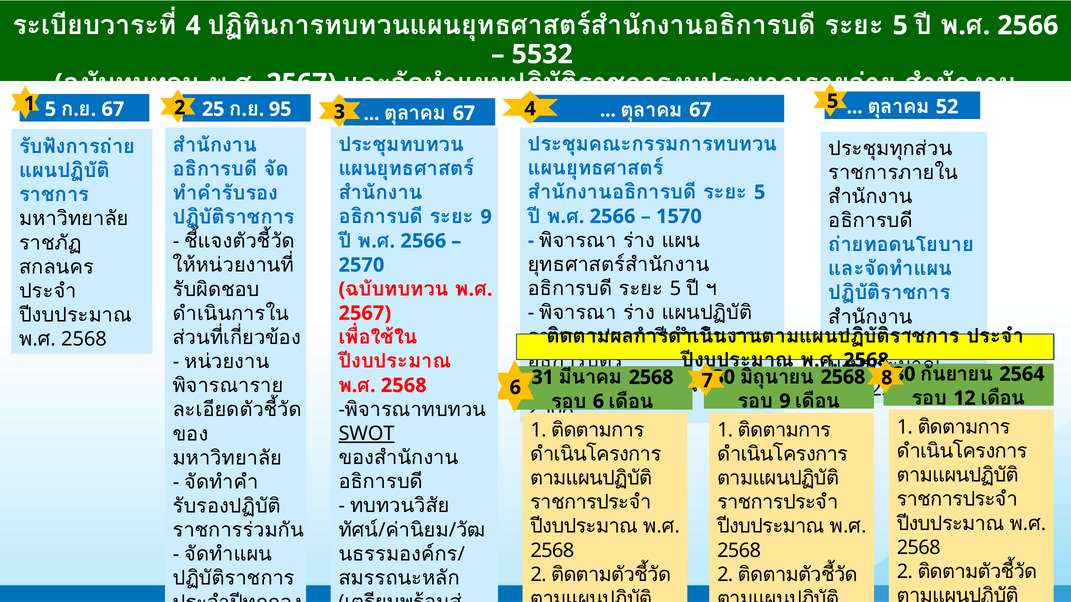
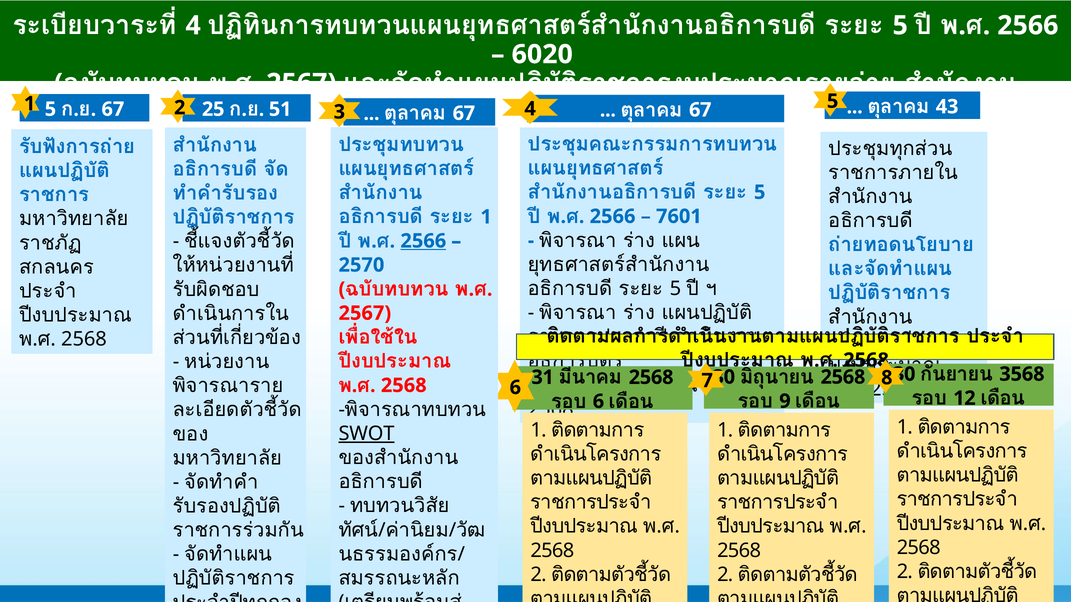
5532: 5532 -> 6020 (542, 54)
52: 52 -> 43 (947, 107)
95: 95 -> 51 (280, 109)
1570: 1570 -> 7601 (679, 217)
9: 9 -> 1 (486, 217)
2566 underline: none -> present (423, 241)
2564: 2564 -> 3568 (1022, 374)
